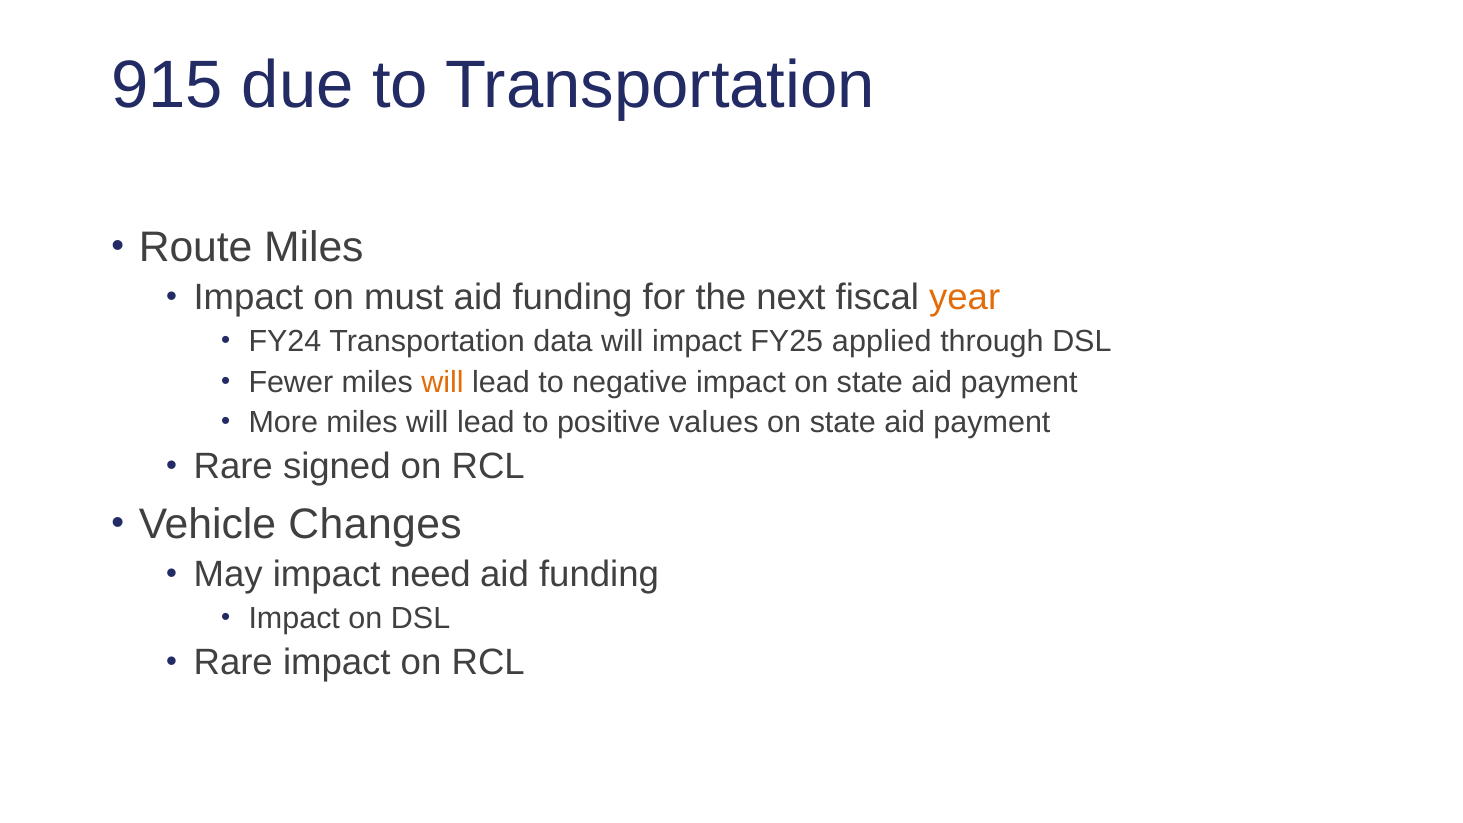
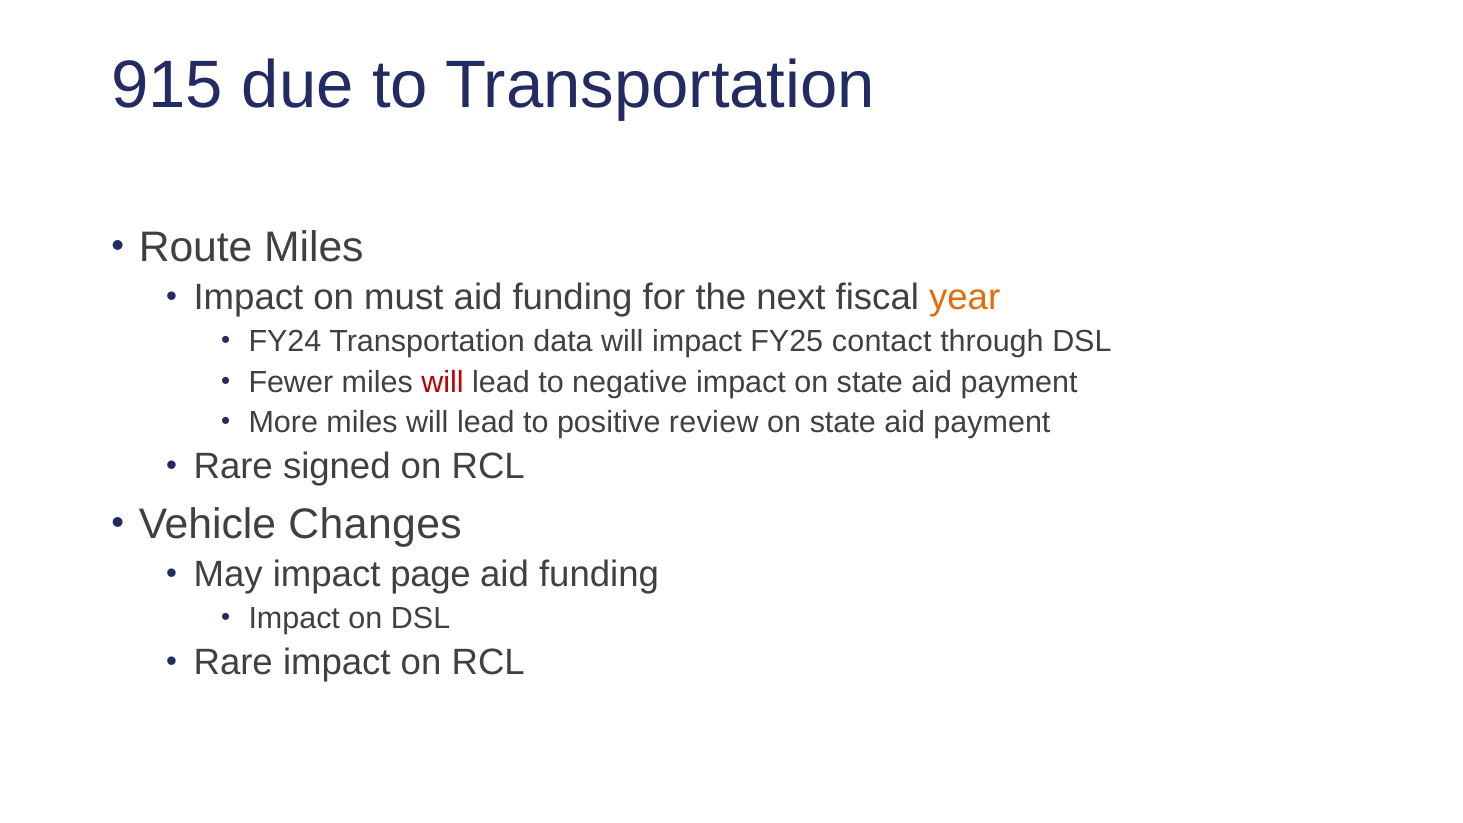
applied: applied -> contact (882, 342)
will colour: orange -> red (443, 382)
values: values -> review (714, 423)
need: need -> page (431, 575)
